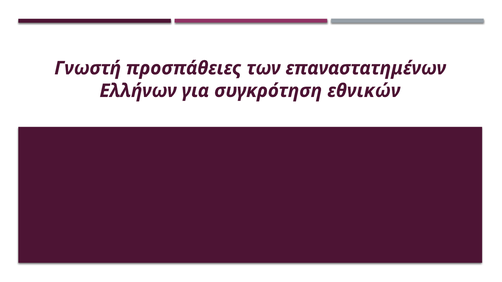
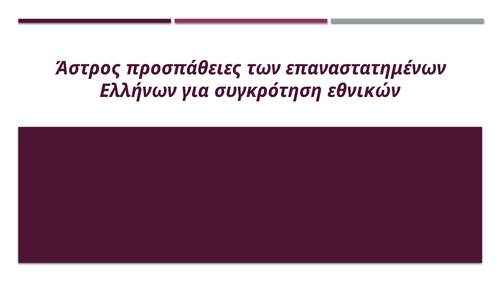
Γνωστή: Γνωστή -> Άστρος (88, 68)
